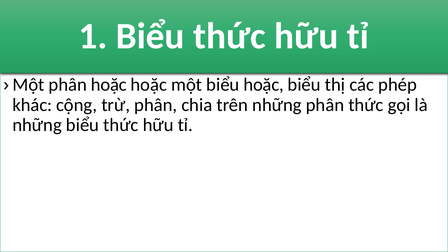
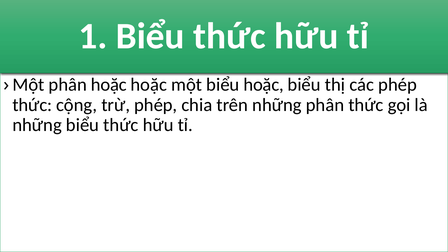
khác: khác -> thức (32, 105)
trừ phân: phân -> phép (156, 105)
